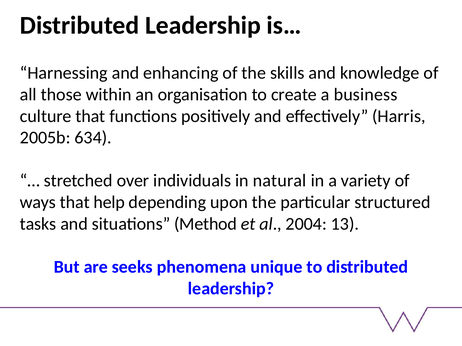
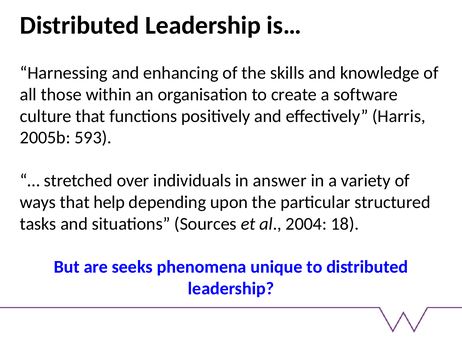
business: business -> software (366, 95)
634: 634 -> 593 (93, 138)
natural: natural -> answer (280, 181)
Method: Method -> Sources (205, 224)
13: 13 -> 18 (345, 224)
